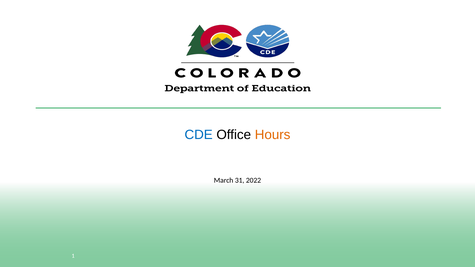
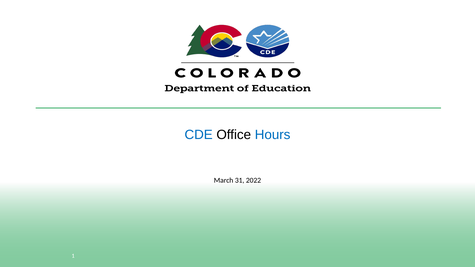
Hours colour: orange -> blue (273, 135)
